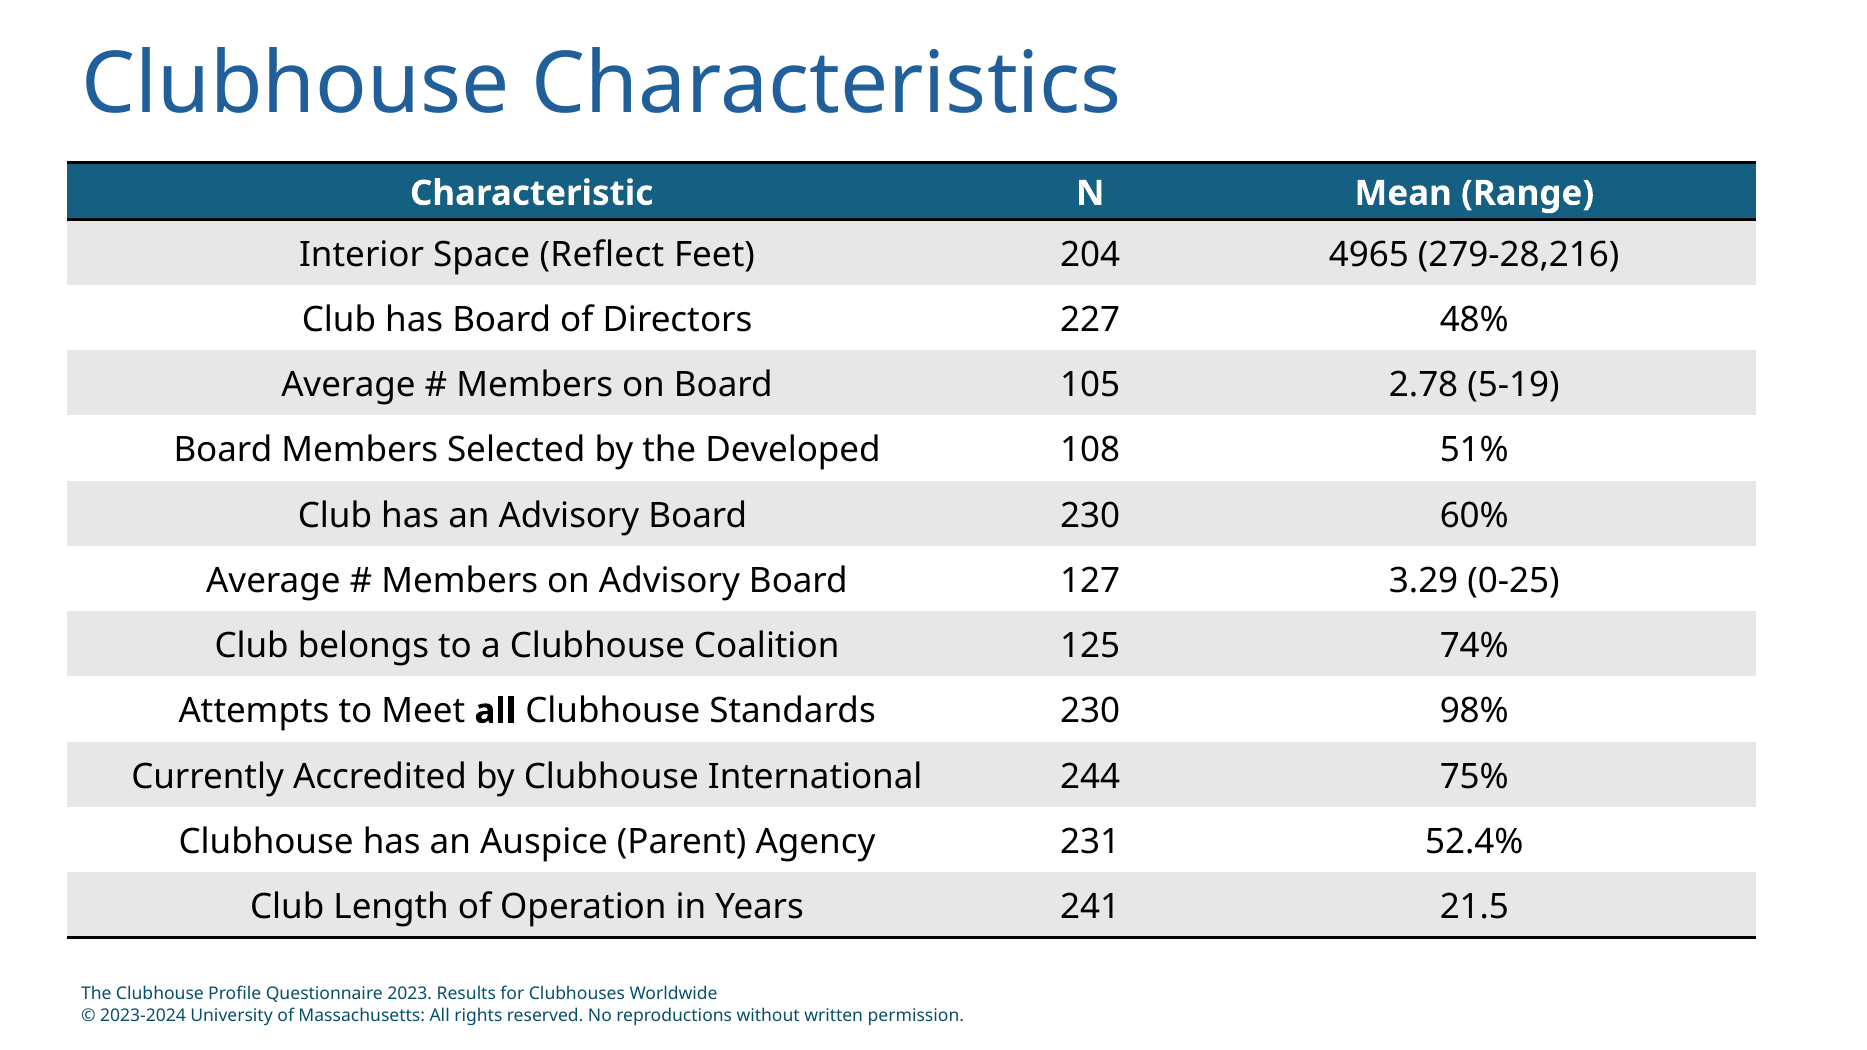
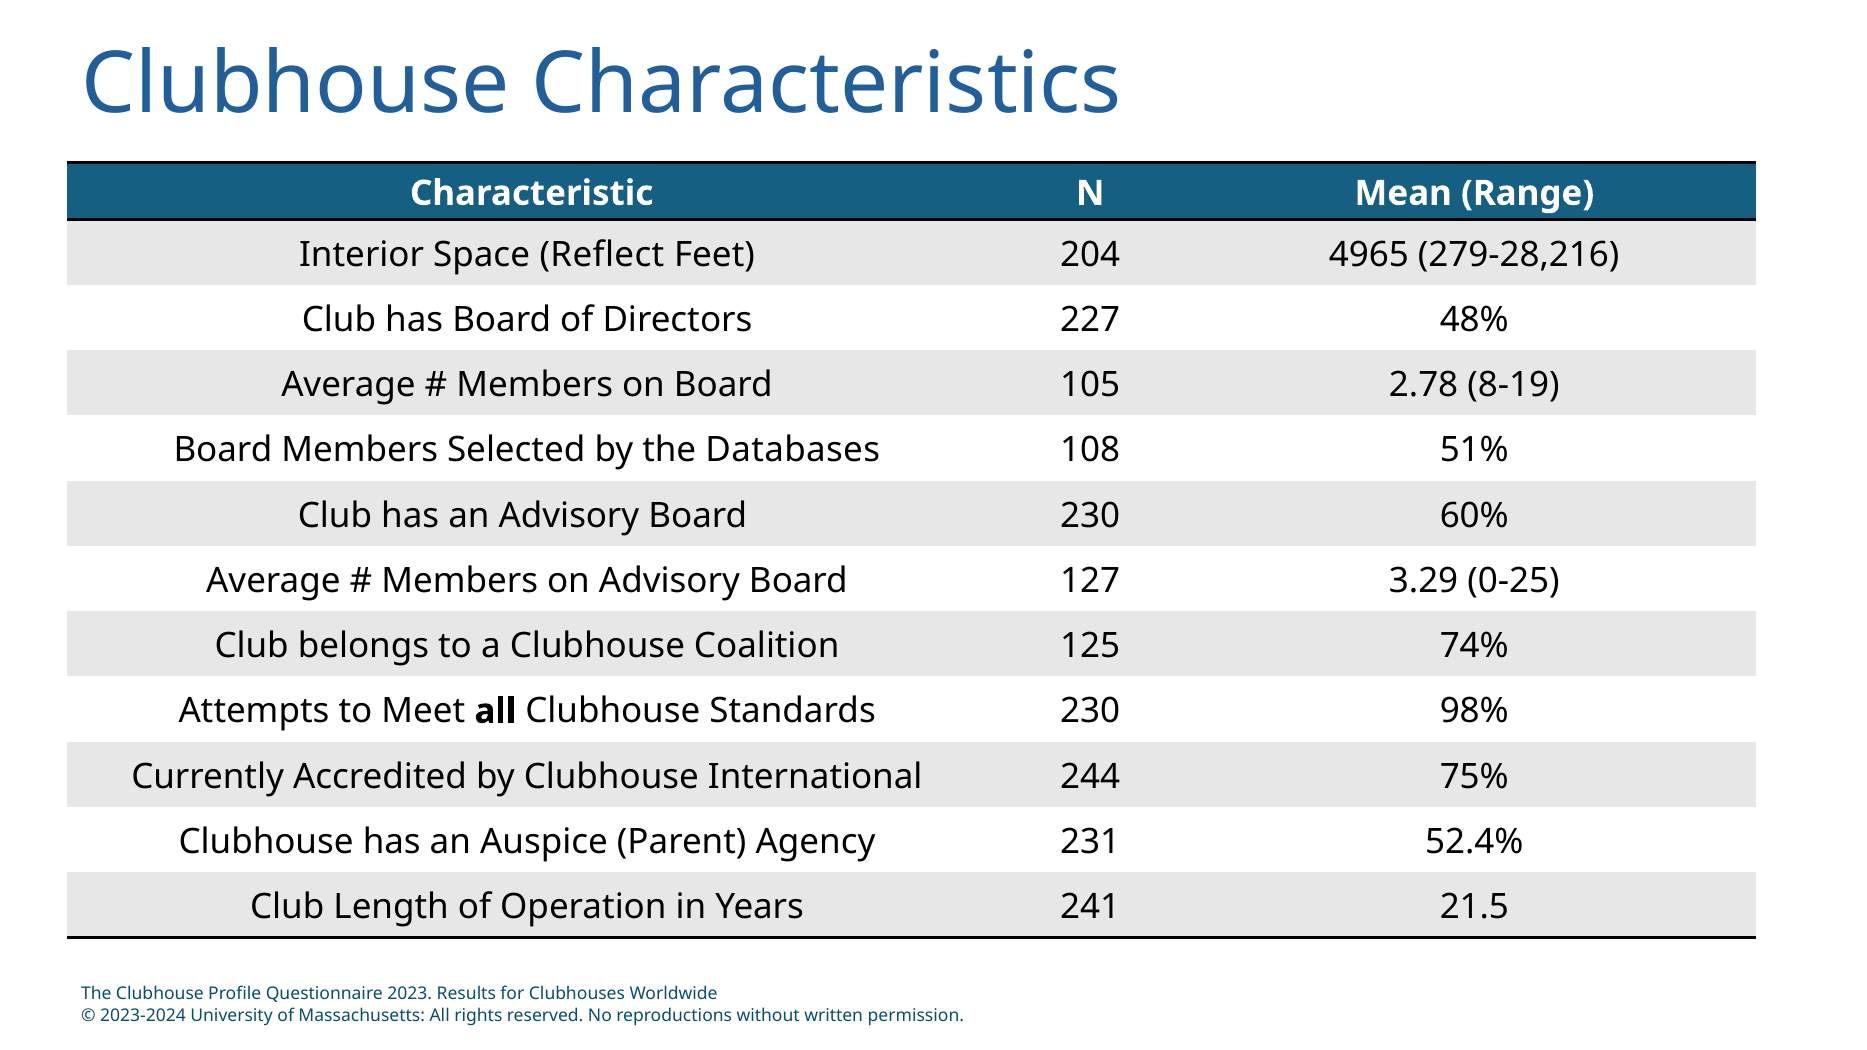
5-19: 5-19 -> 8-19 (1513, 385)
Developed: Developed -> Databases (793, 450)
